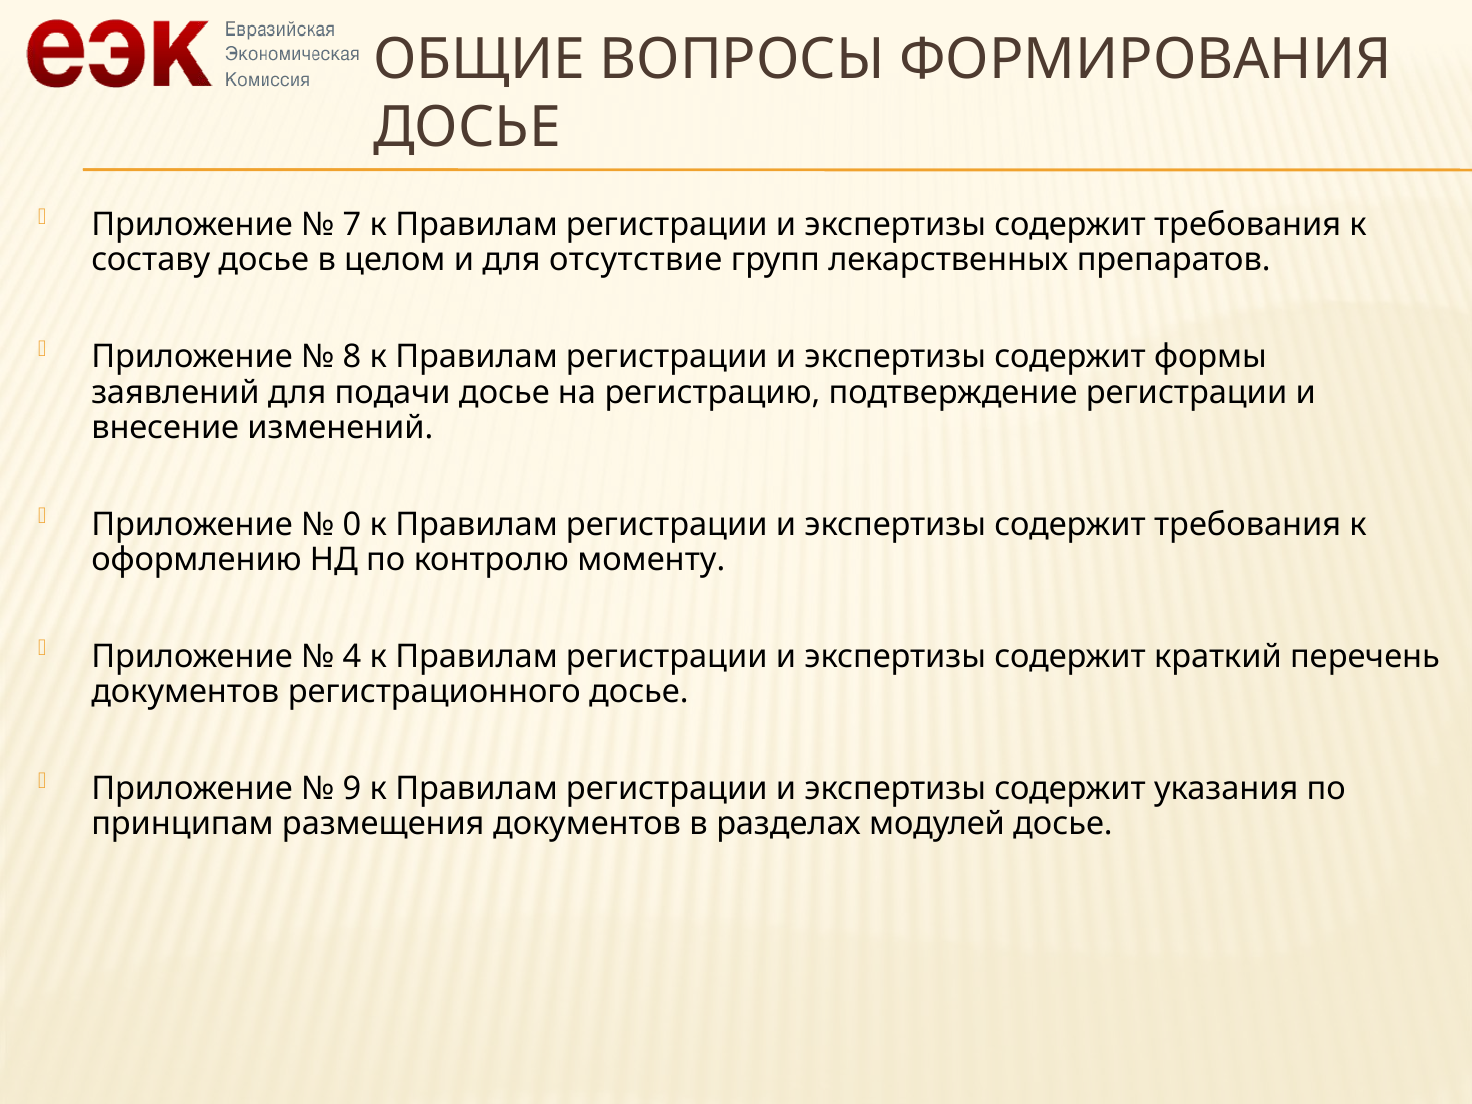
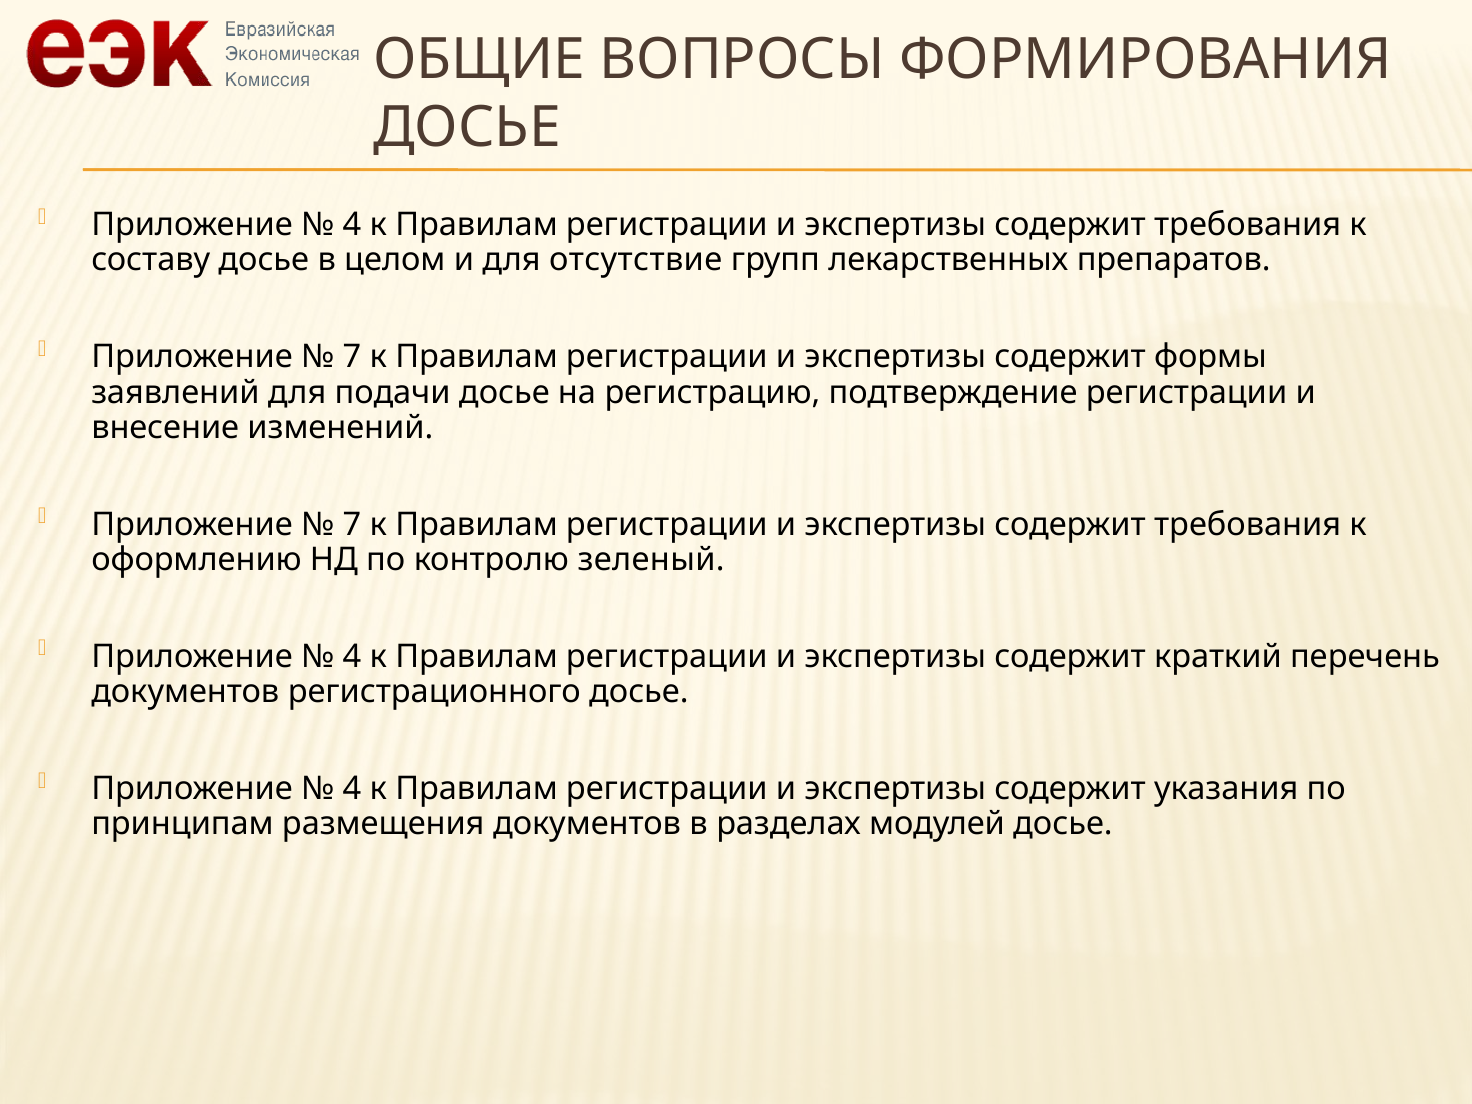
7: 7 -> 4 (352, 225)
8: 8 -> 7 (352, 357)
0: 0 -> 7 (352, 524)
моменту: моменту -> зеленый (651, 560)
9: 9 -> 4 (352, 789)
